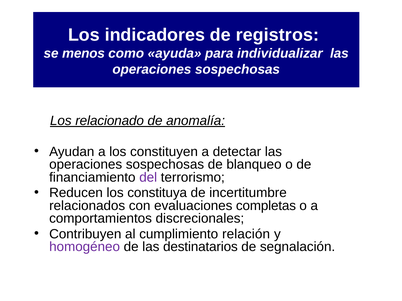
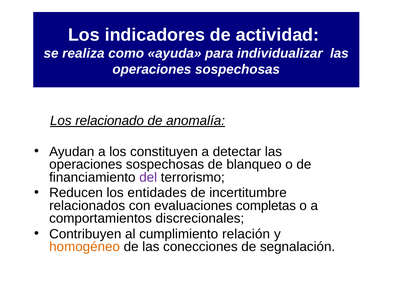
registros: registros -> actividad (277, 35)
menos: menos -> realiza (83, 53)
constituya: constituya -> entidades (157, 193)
homogéneo colour: purple -> orange (85, 247)
destinatarios: destinatarios -> conecciones (200, 247)
